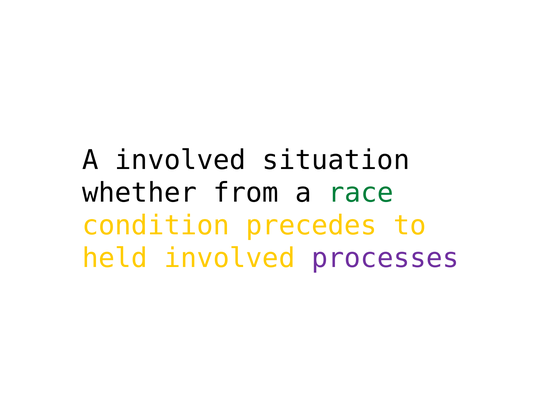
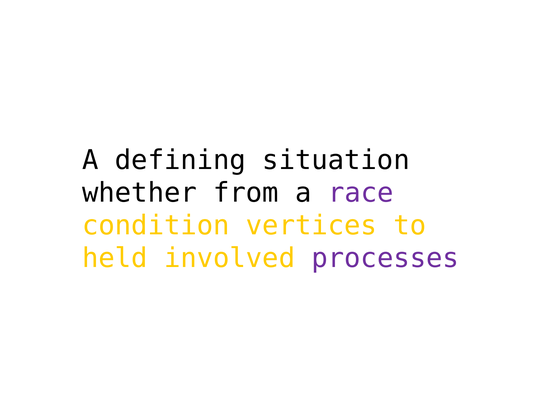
A involved: involved -> defining (180, 160)
race colour: green -> purple (361, 193)
precedes: precedes -> vertices (311, 226)
